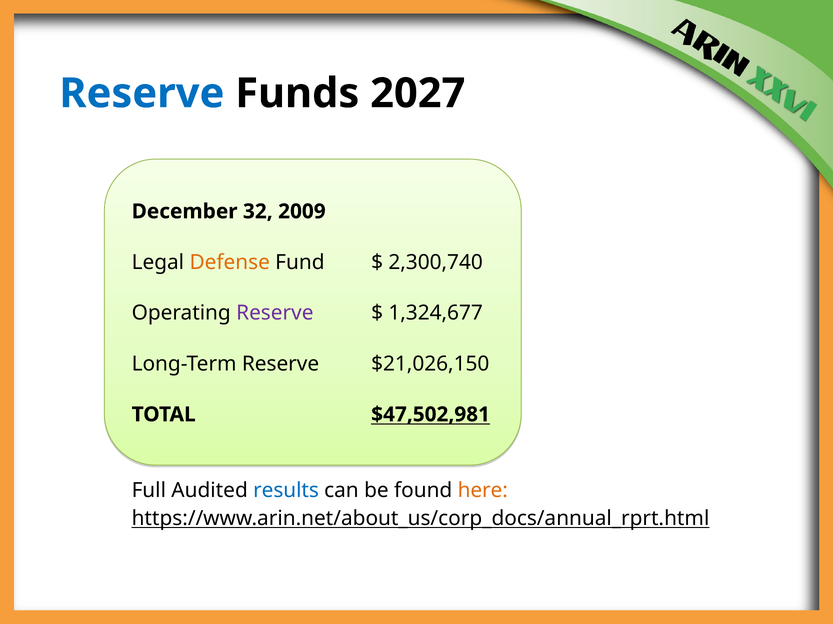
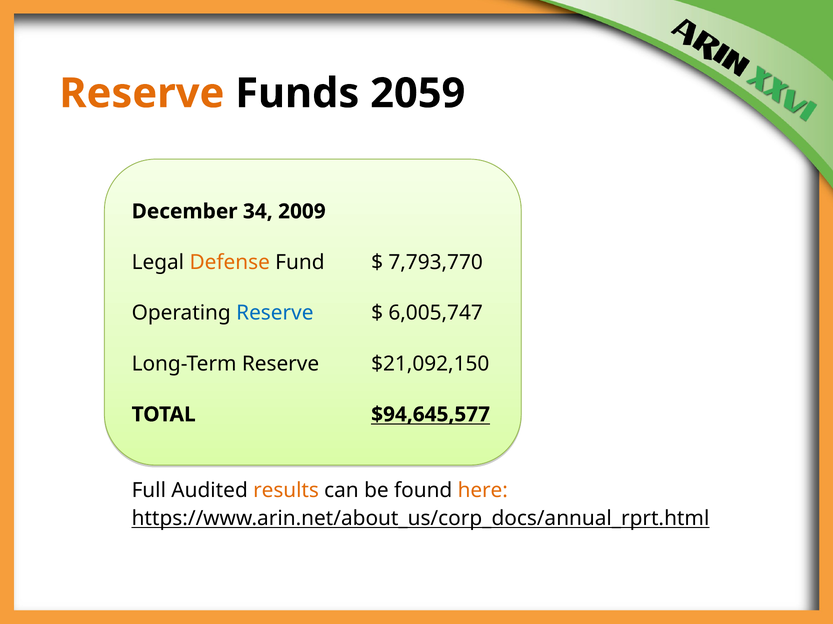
Reserve colour: blue -> orange (142, 94)
2027: 2027 -> 2059 (418, 94)
32: 32 -> 34 (258, 212)
2,300,740: 2,300,740 -> 7,793,770 (436, 263)
Reserve colour: purple -> blue (275, 313)
1,324,677: 1,324,677 -> 6,005,747 (436, 313)
$21,026,150: $21,026,150 -> $21,092,150 (430, 364)
$47,502,981: $47,502,981 -> $94,645,577 (431, 415)
results colour: blue -> orange (286, 491)
